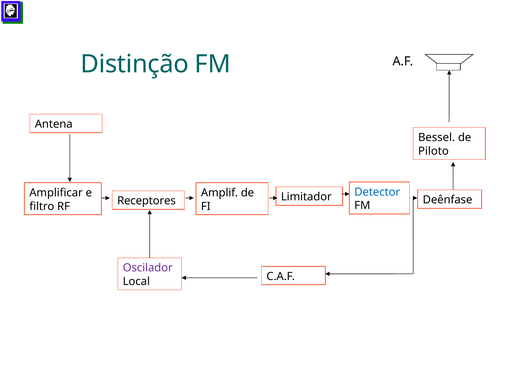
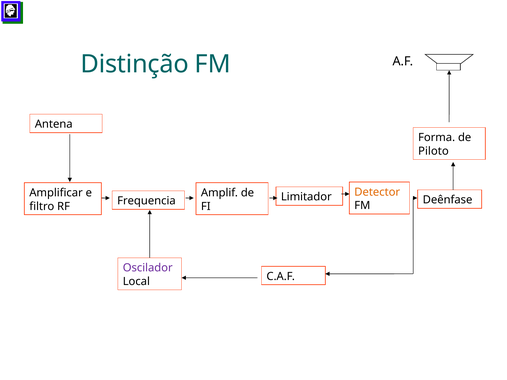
Bessel: Bessel -> Forma (437, 138)
Detector colour: blue -> orange (377, 192)
Receptores: Receptores -> Frequencia (146, 201)
